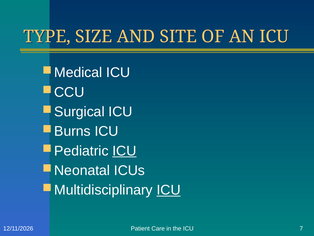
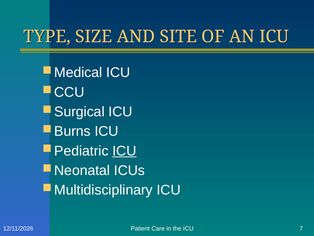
ICU underline: present -> none (169, 190)
